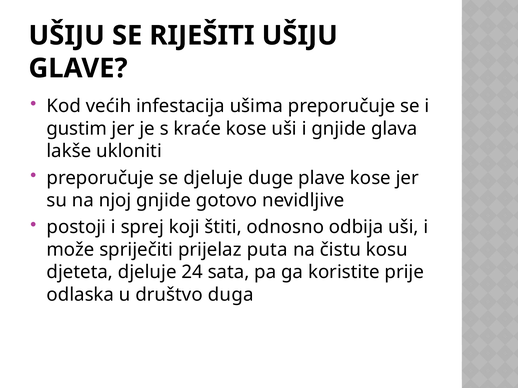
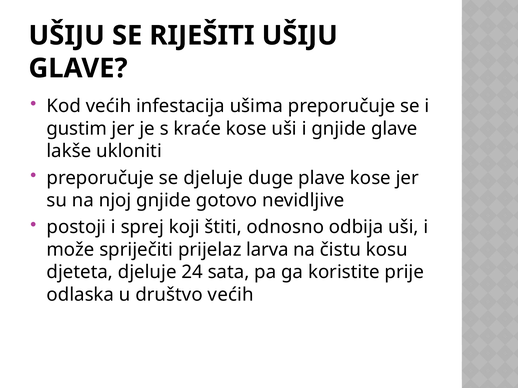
gnjide glava: glava -> glave (394, 129)
puta: puta -> larva (267, 250)
društvo duga: duga -> većih (231, 295)
